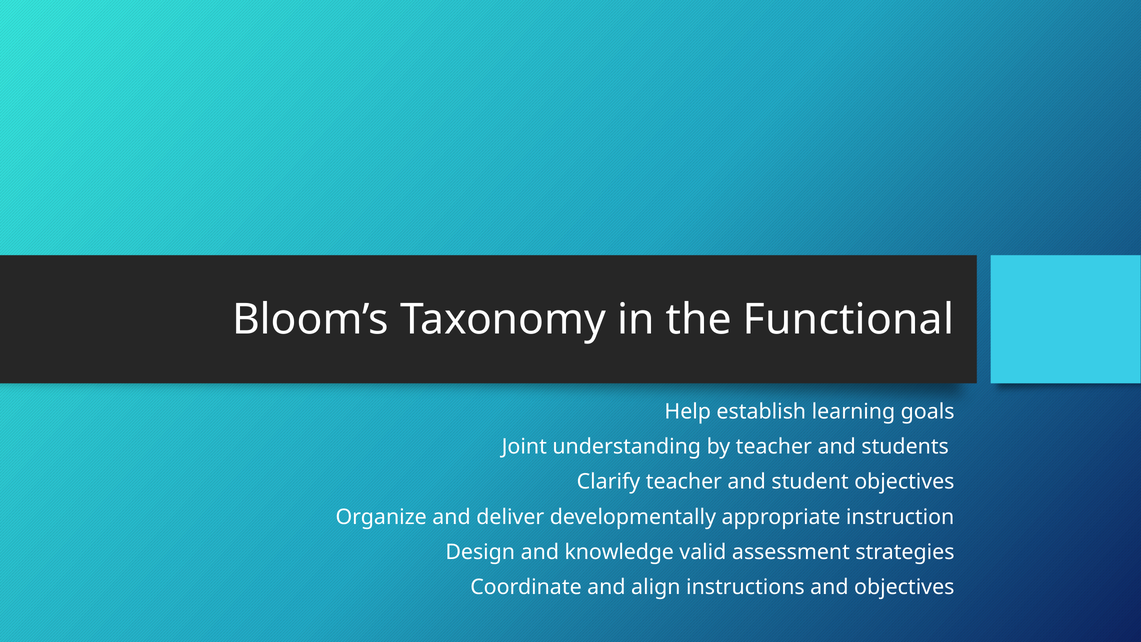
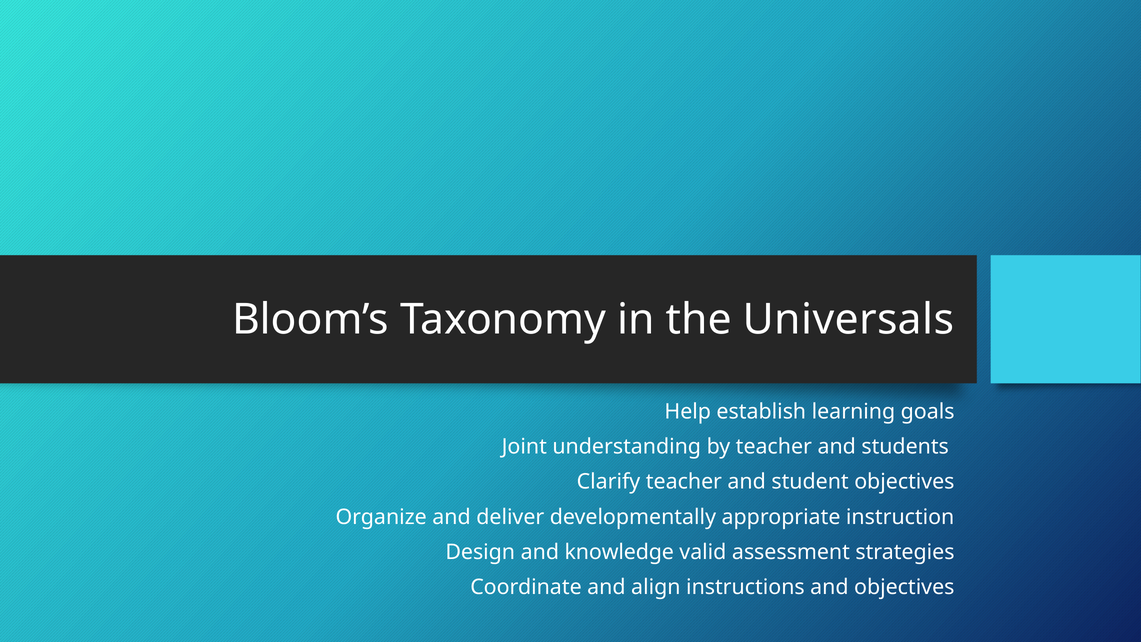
Functional: Functional -> Universals (848, 319)
